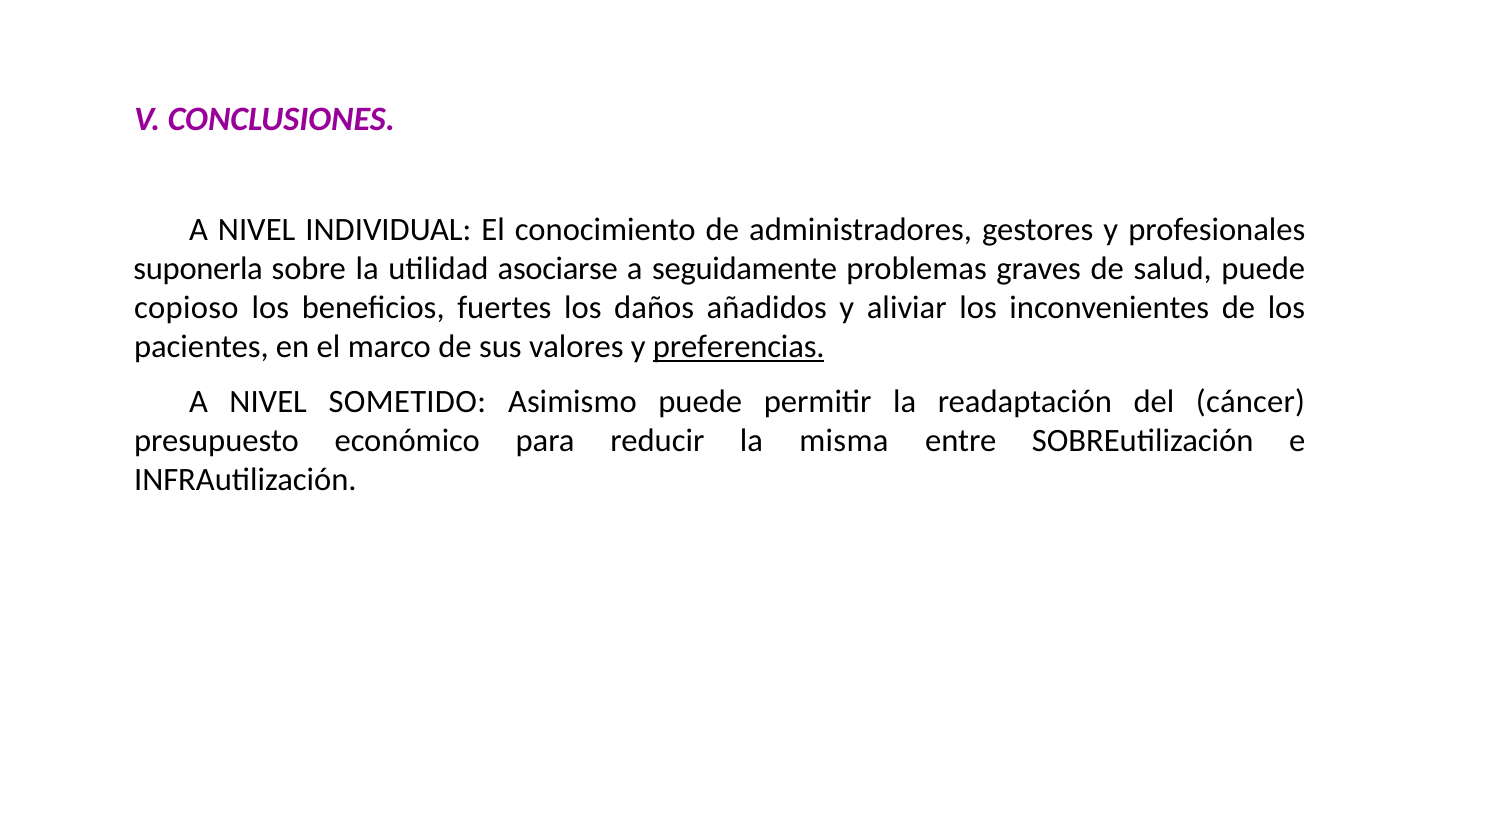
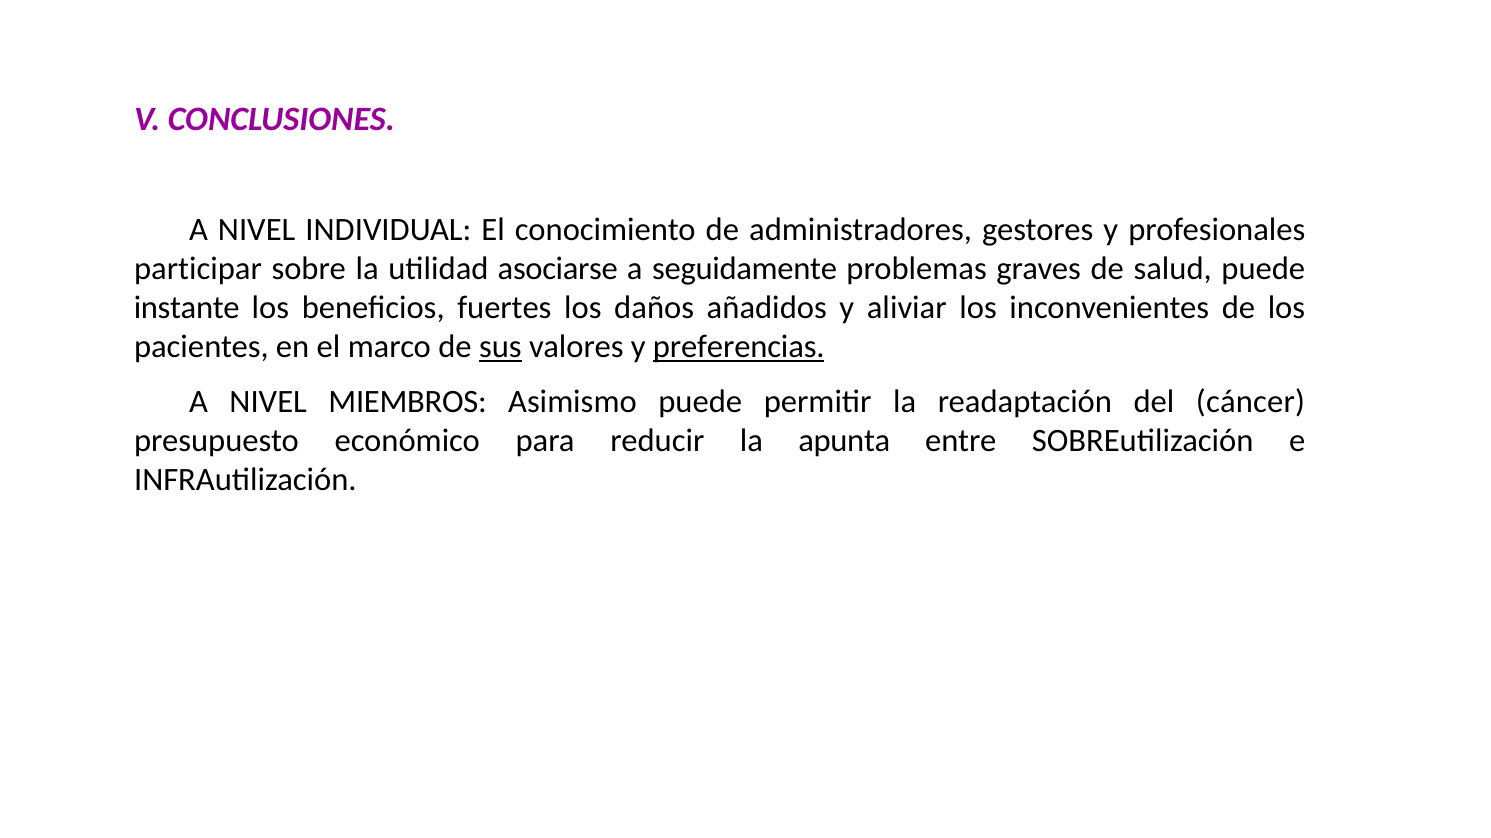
suponerla: suponerla -> participar (198, 269)
copioso: copioso -> instante (187, 308)
sus underline: none -> present (500, 347)
SOMETIDO: SOMETIDO -> MIEMBROS (408, 402)
misma: misma -> apunta (844, 441)
